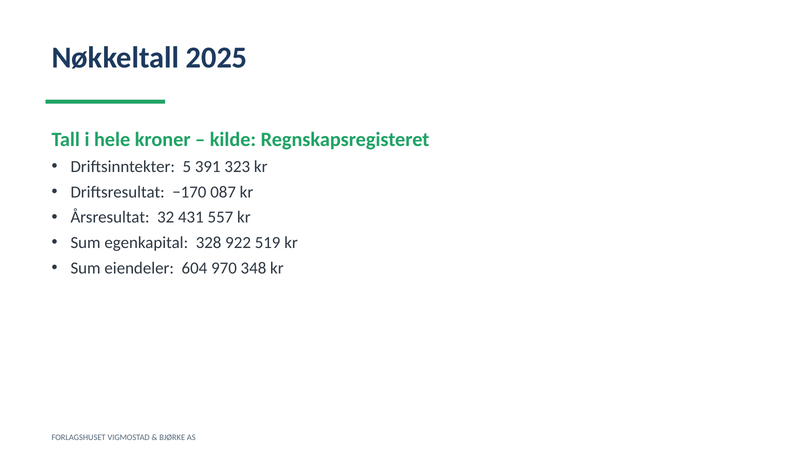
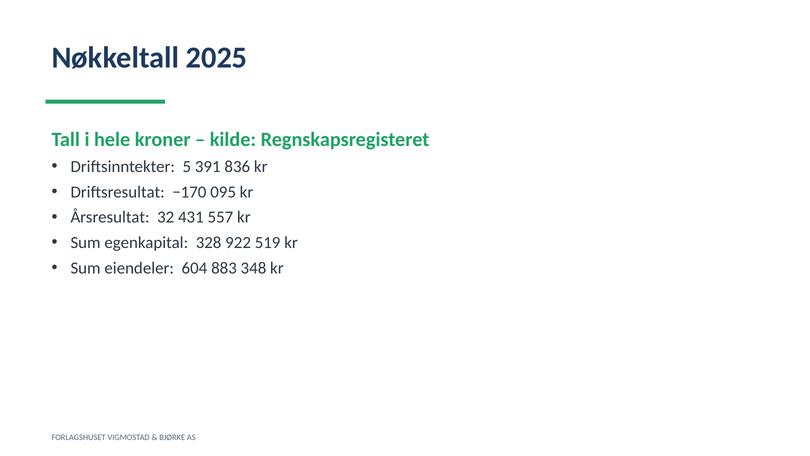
323: 323 -> 836 (237, 167)
087: 087 -> 095 (223, 192)
970: 970 -> 883 (224, 268)
